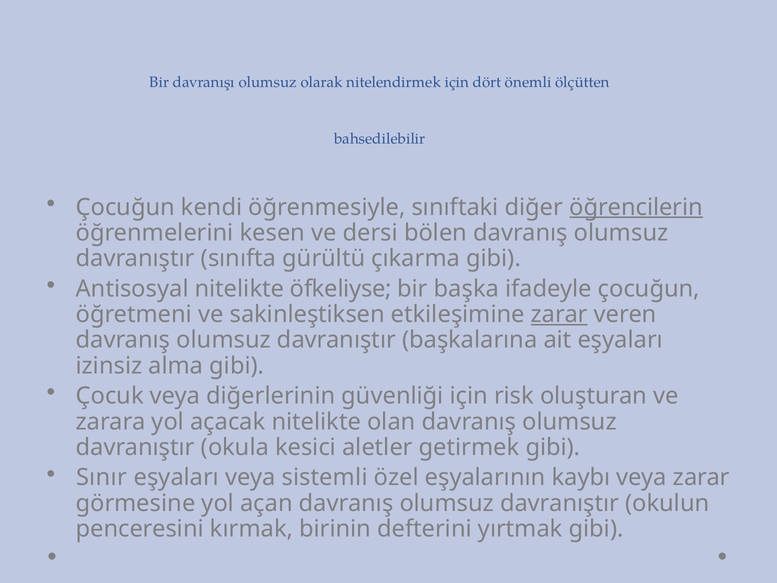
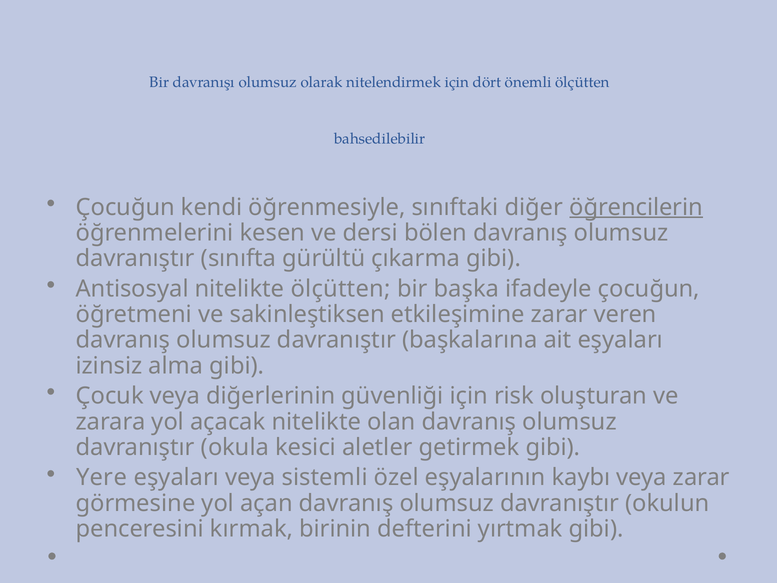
nitelikte öfkeliyse: öfkeliyse -> ölçütten (341, 289)
zarar underline: present -> none (559, 314)
Sınır: Sınır -> Yere (102, 477)
